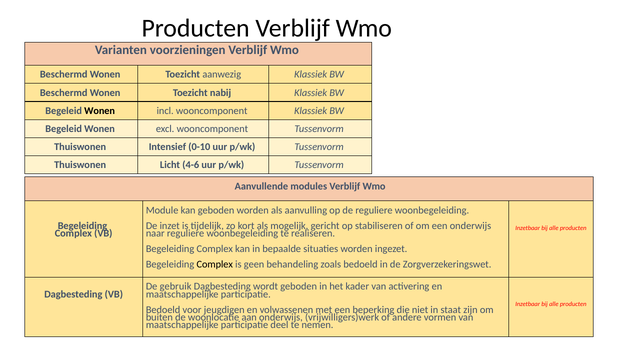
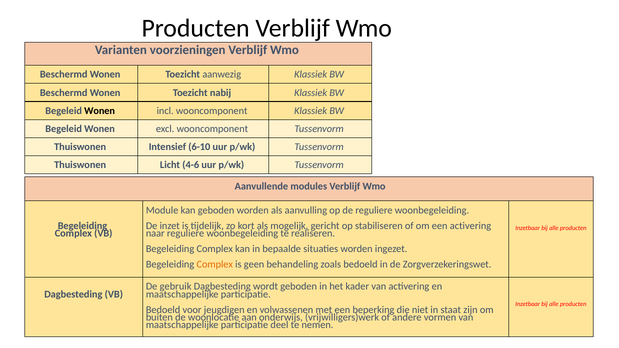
0-10: 0-10 -> 6-10 (199, 147)
een onderwijs: onderwijs -> activering (470, 226)
Complex colour: black -> orange (215, 264)
